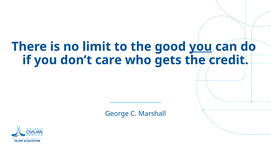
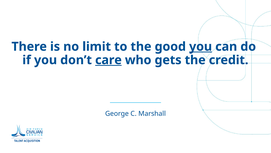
care underline: none -> present (108, 60)
